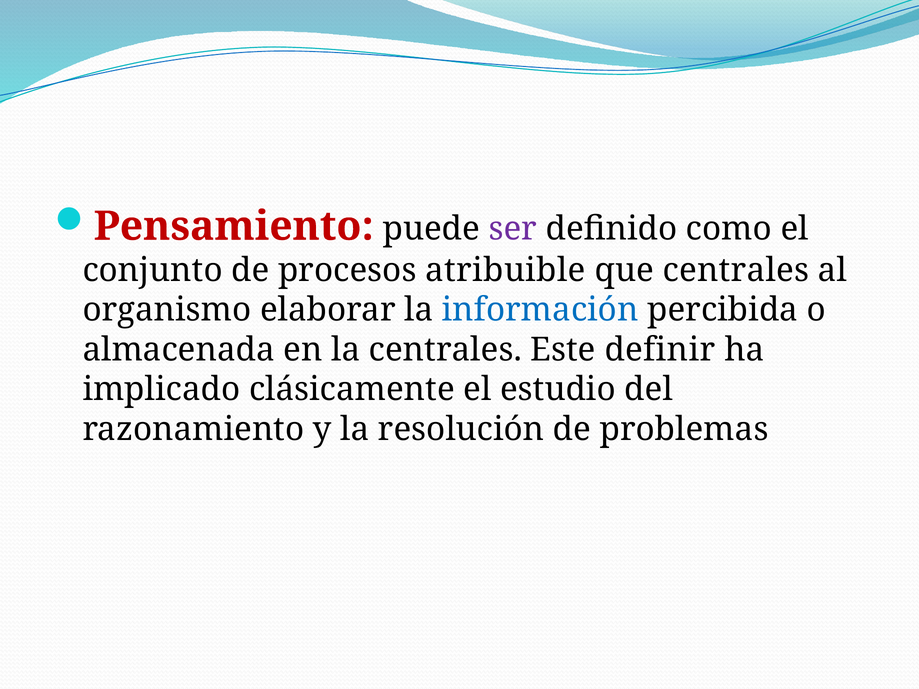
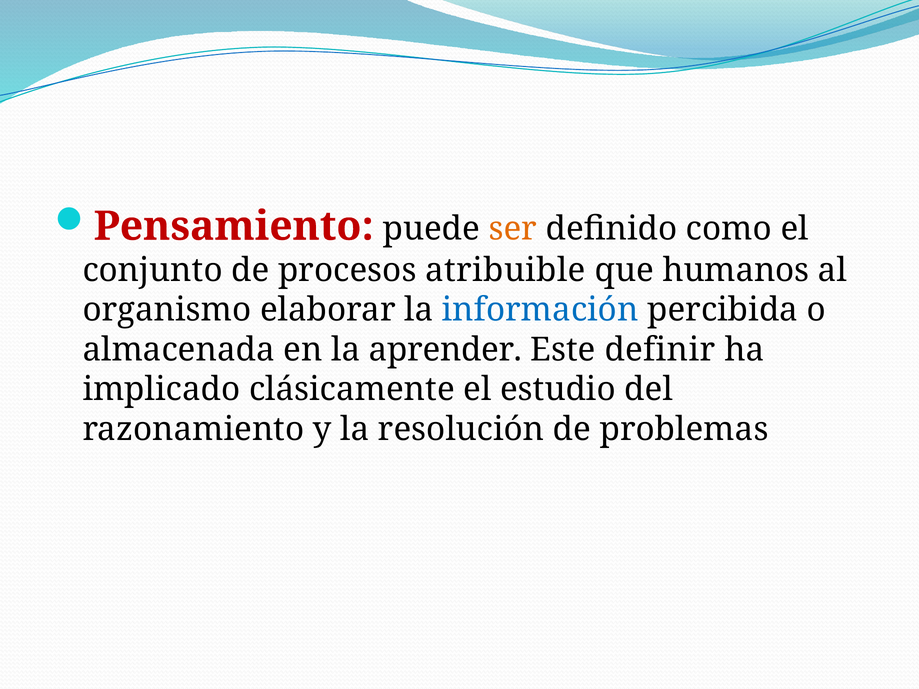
ser colour: purple -> orange (513, 229)
que centrales: centrales -> humanos (736, 270)
la centrales: centrales -> aprender (446, 350)
